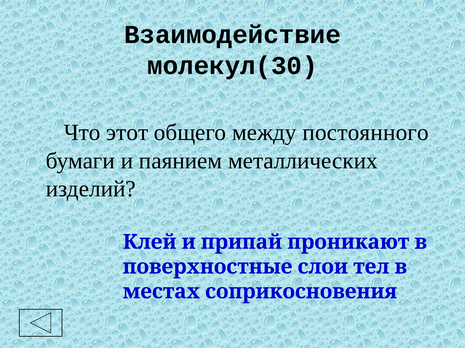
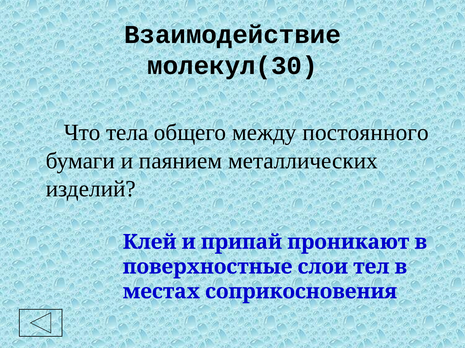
этот: этот -> тела (127, 133)
